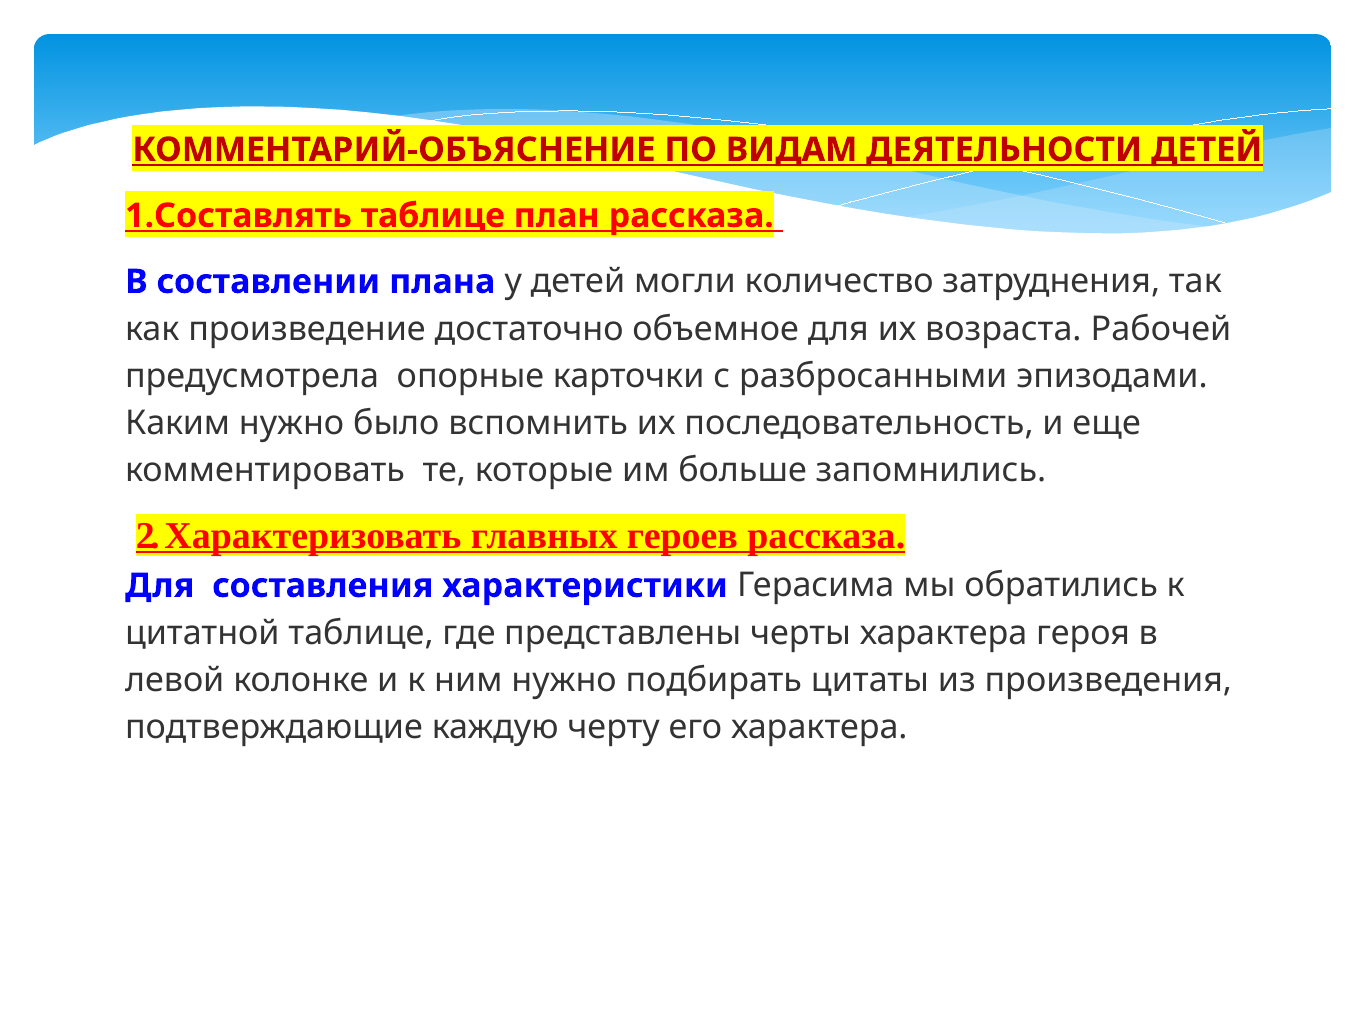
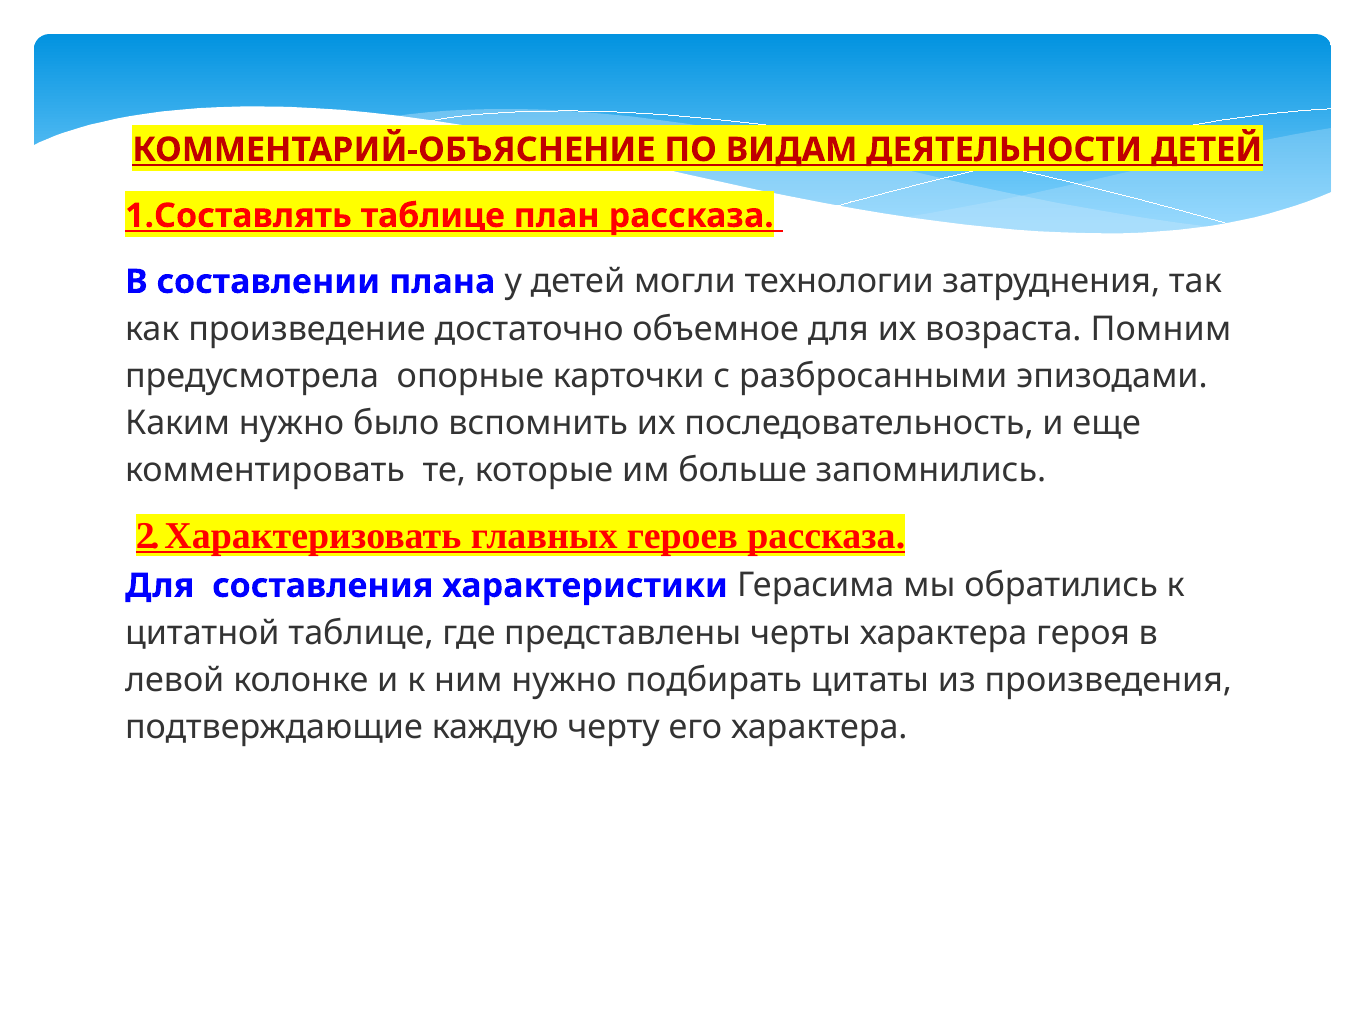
количество: количество -> технологии (839, 282)
Рабочей: Рабочей -> Помним (1161, 329)
